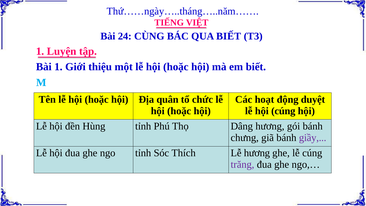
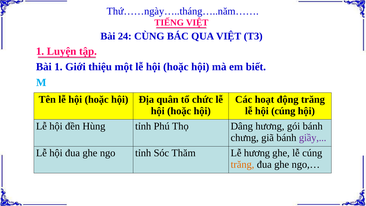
QUA BIẾT: BIẾT -> VIỆT (229, 36)
động duyệt: duyệt -> trăng (313, 99)
Thích: Thích -> Thăm (184, 153)
trăng colour: purple -> orange (242, 164)
